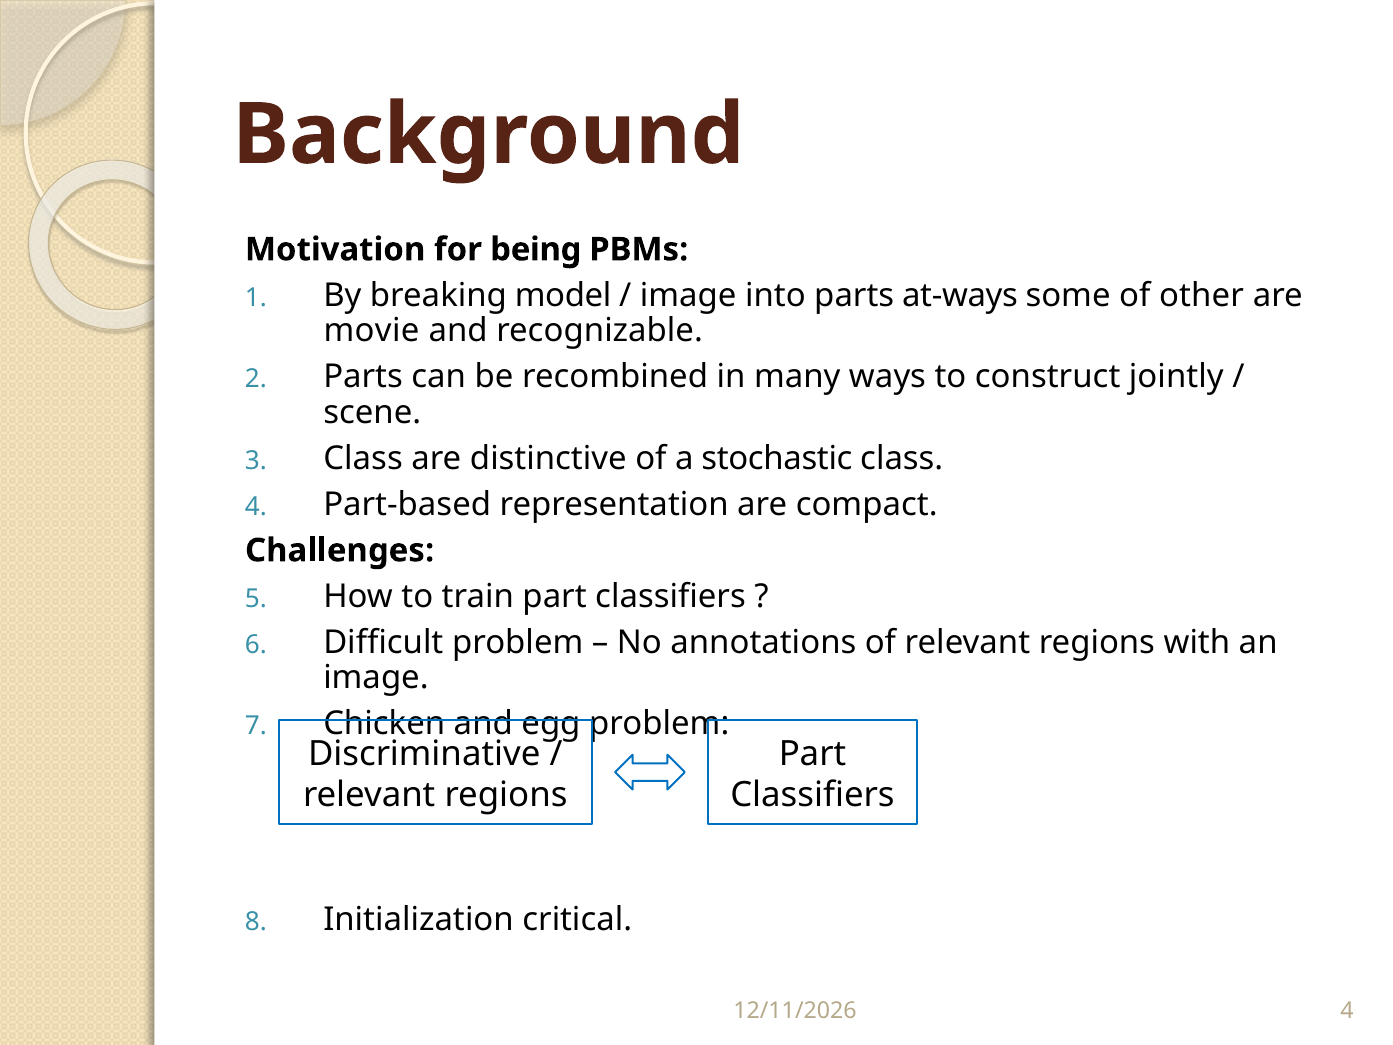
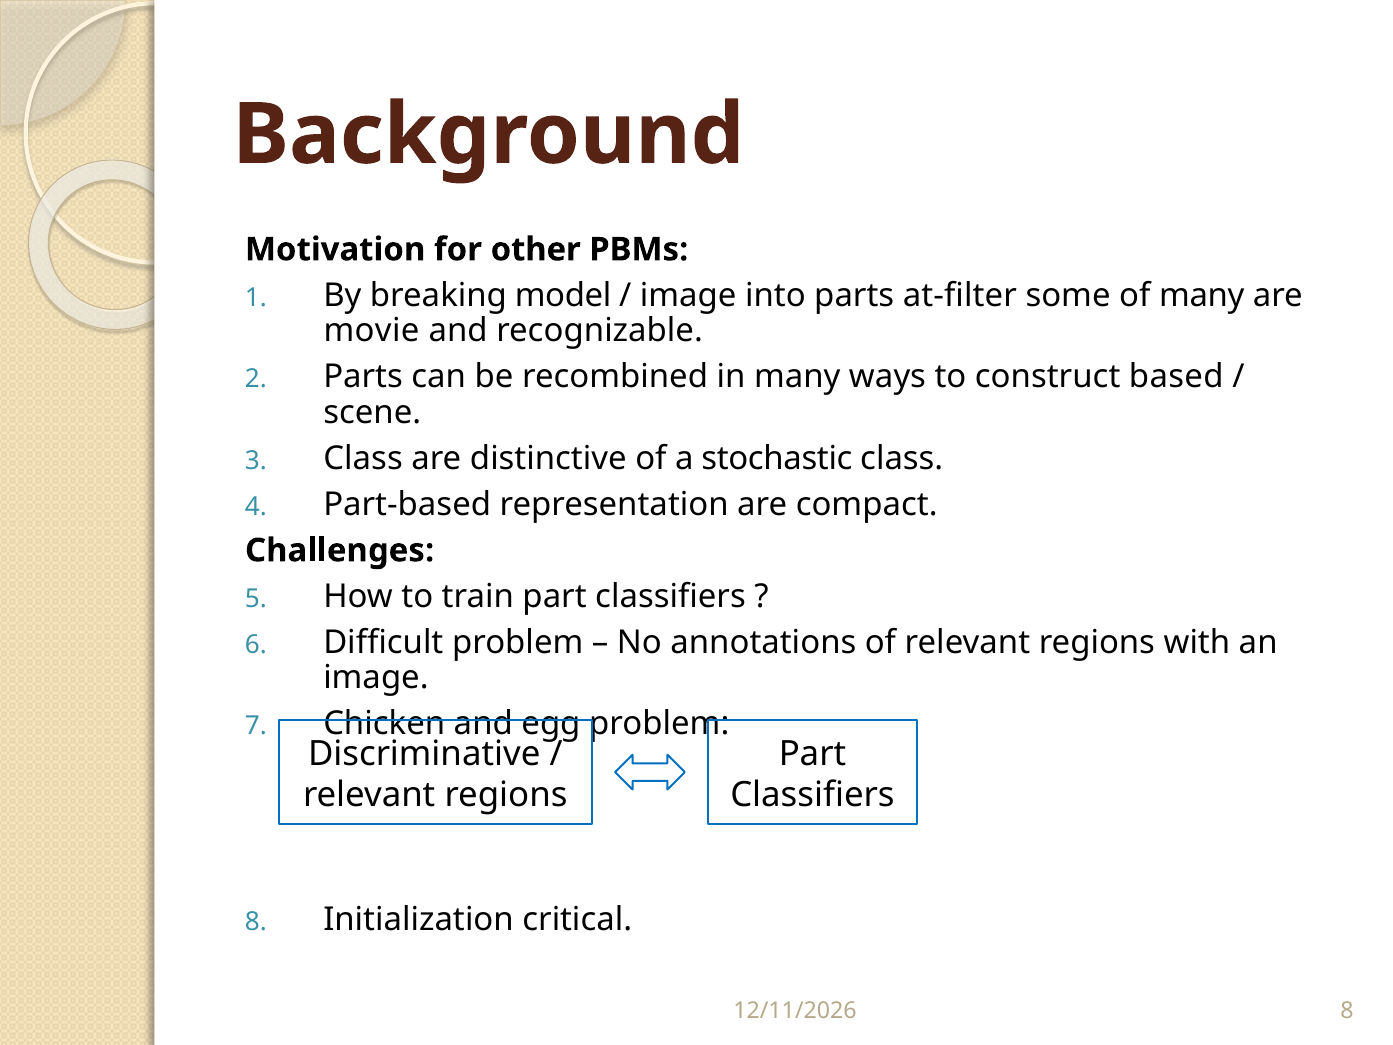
being: being -> other (536, 249)
at-ways: at-ways -> at-filter (960, 295)
of other: other -> many (1202, 295)
jointly: jointly -> based (1176, 377)
4: 4 -> 8 (1347, 1010)
